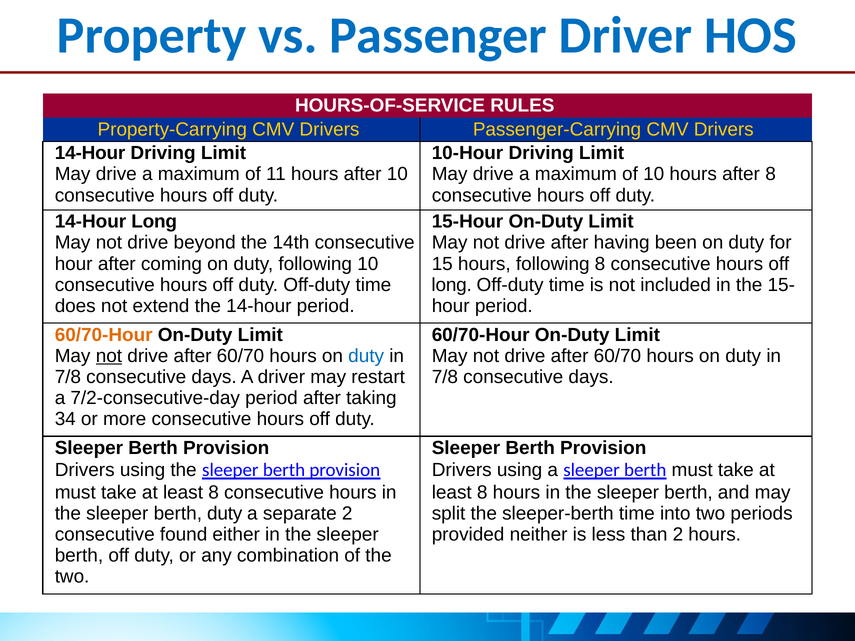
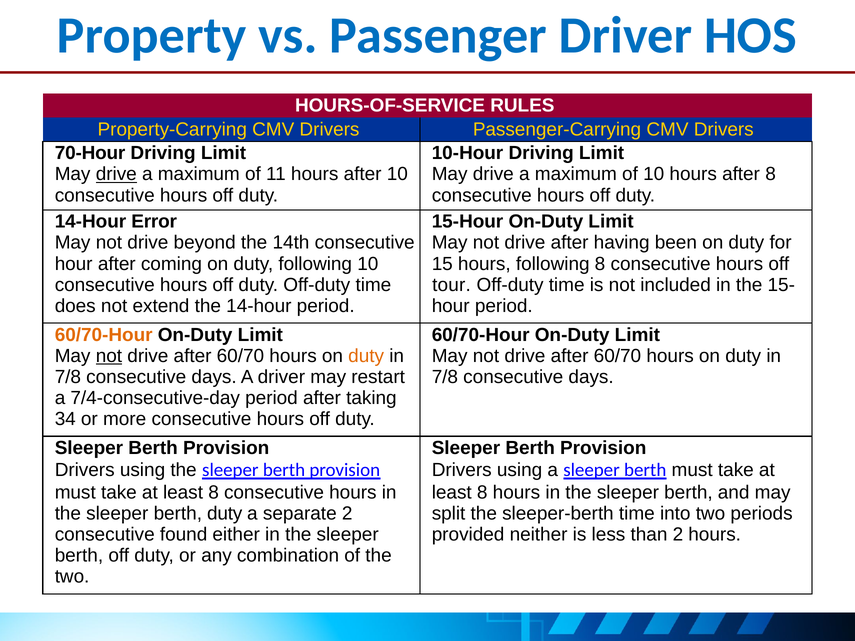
14-Hour: 14-Hour -> 70-Hour (90, 153)
drive underline: none -> present (116, 174)
14-Hour Long: Long -> Error (154, 222)
long: long -> tour (451, 285)
duty colour: blue -> orange (366, 356)
7/2-consecutive-day: 7/2-consecutive-day -> 7/4-consecutive-day (155, 398)
